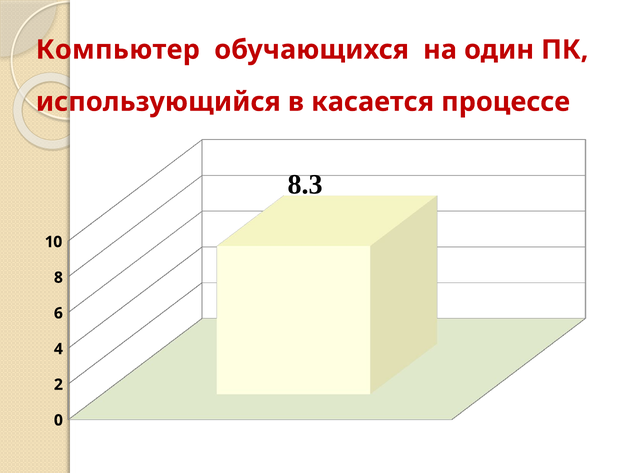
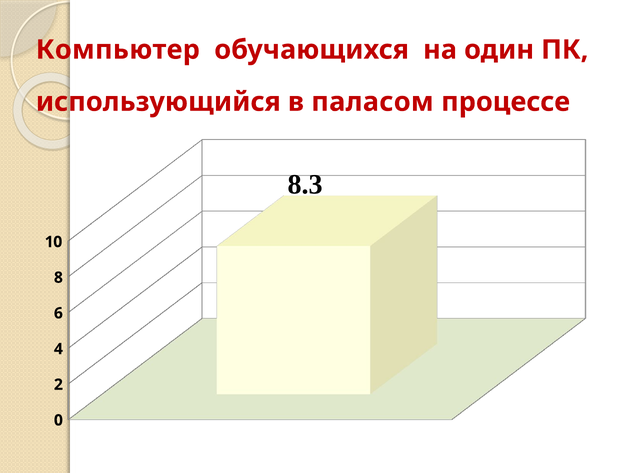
касается: касается -> паласом (372, 102)
